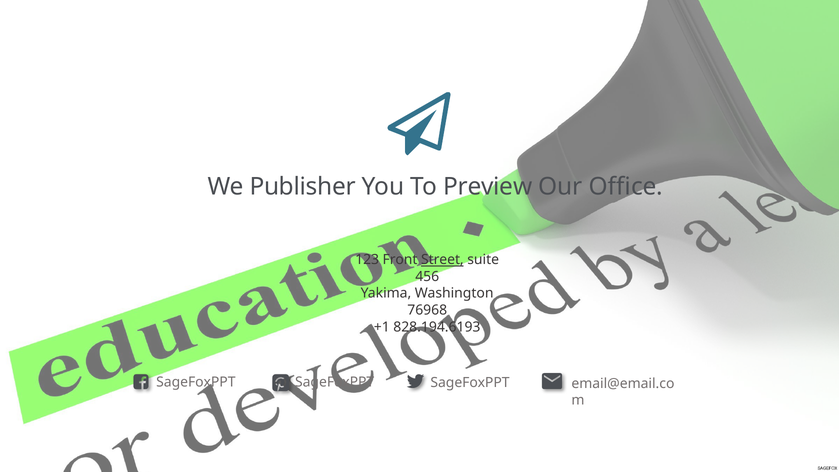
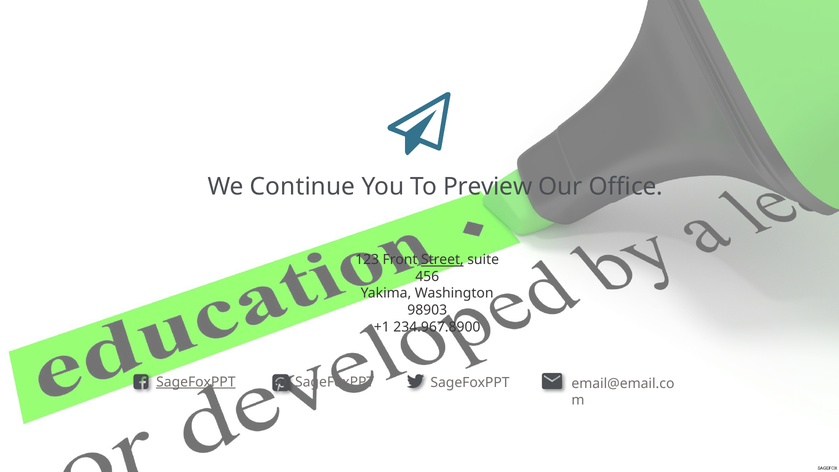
Publisher: Publisher -> Continue (303, 186)
76968: 76968 -> 98903 (427, 310)
828.194.6193: 828.194.6193 -> 234.967.8900 (437, 327)
SageFoxPPT underline: none -> present (196, 382)
